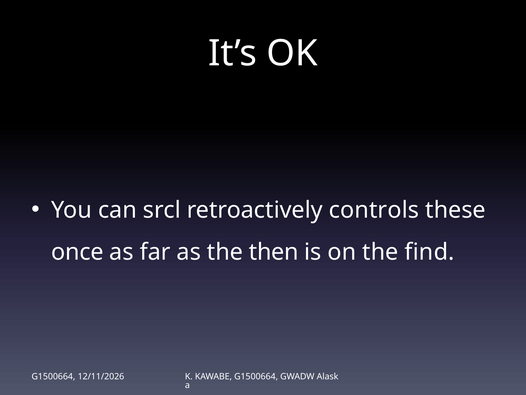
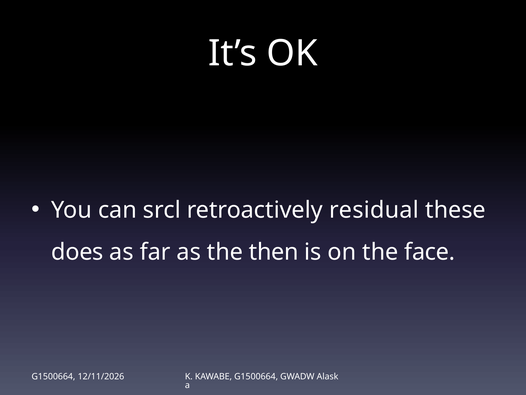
controls: controls -> residual (374, 210)
once: once -> does (77, 252)
find: find -> face (430, 252)
